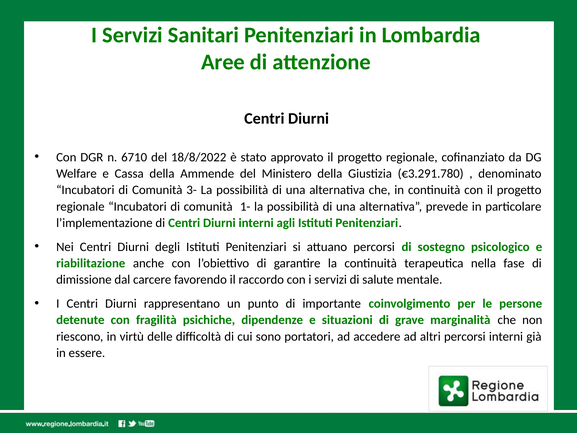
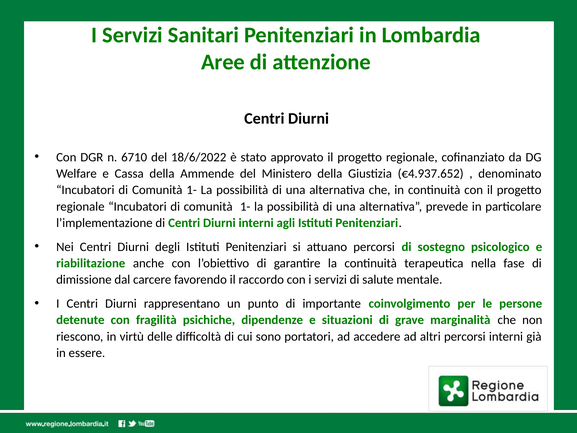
18/8/2022: 18/8/2022 -> 18/6/2022 (199, 157)
€3.291.780: €3.291.780 -> €4.937.652 (431, 173)
3-: 3- -> 1- (192, 190)
